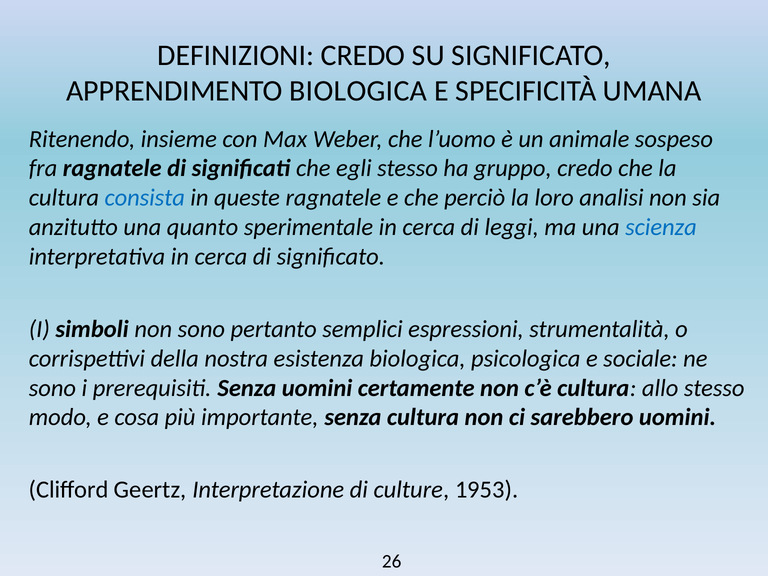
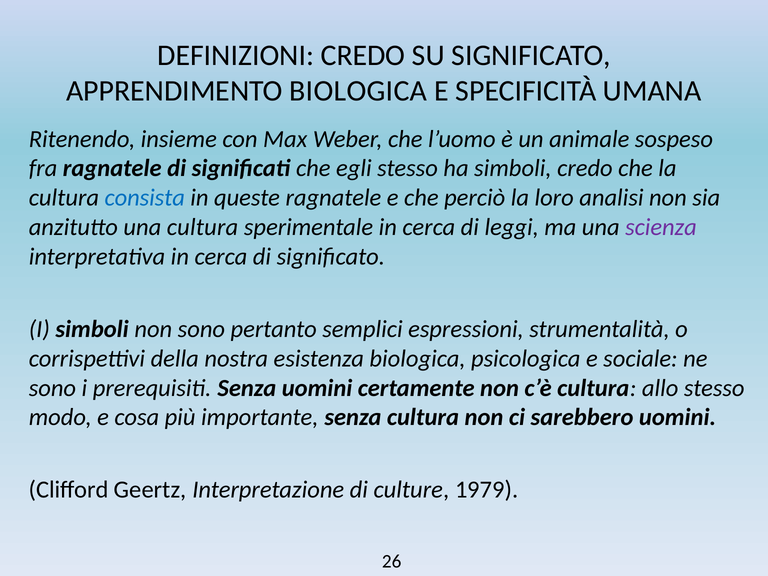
ha gruppo: gruppo -> simboli (513, 168)
una quanto: quanto -> cultura (203, 227)
scienza colour: blue -> purple (661, 227)
1953: 1953 -> 1979 (487, 490)
